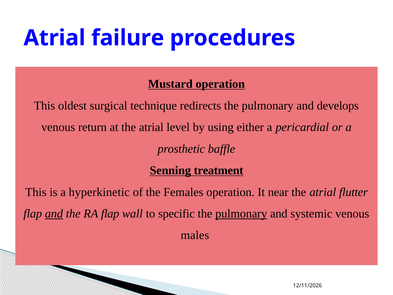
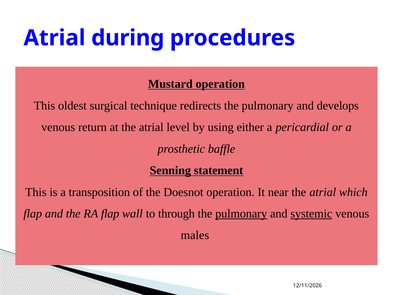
failure: failure -> during (128, 38)
treatment: treatment -> statement (219, 170)
hyperkinetic: hyperkinetic -> transposition (99, 192)
Females: Females -> Doesnot (183, 192)
flutter: flutter -> which (353, 192)
and underline: present -> none (54, 213)
to specific: specific -> through (176, 213)
systemic underline: none -> present (311, 213)
